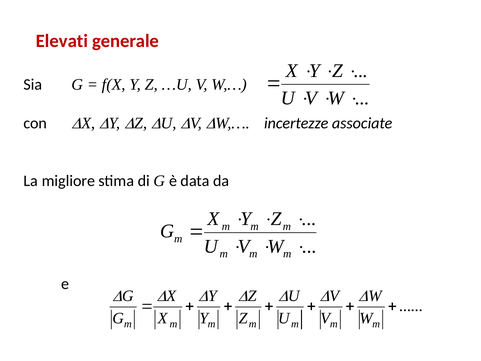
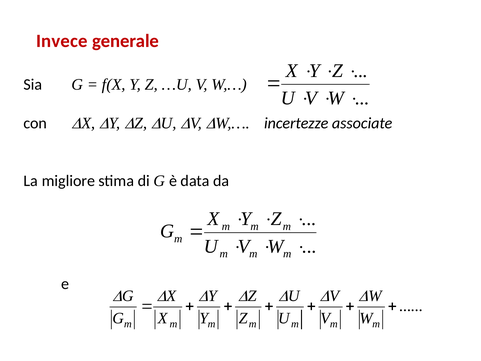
Elevati: Elevati -> Invece (62, 41)
